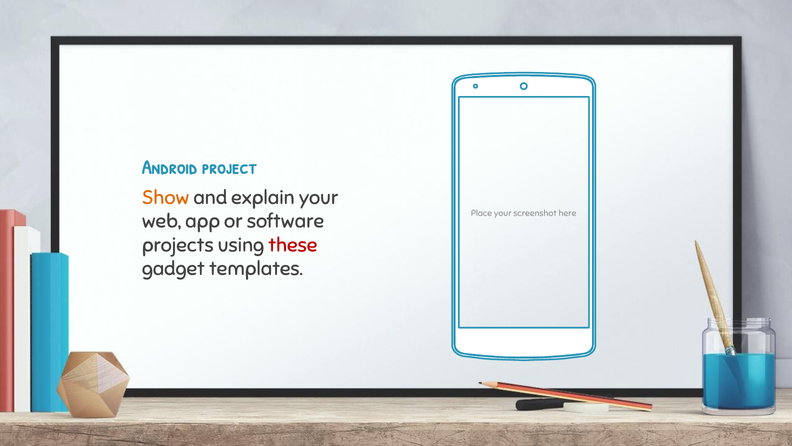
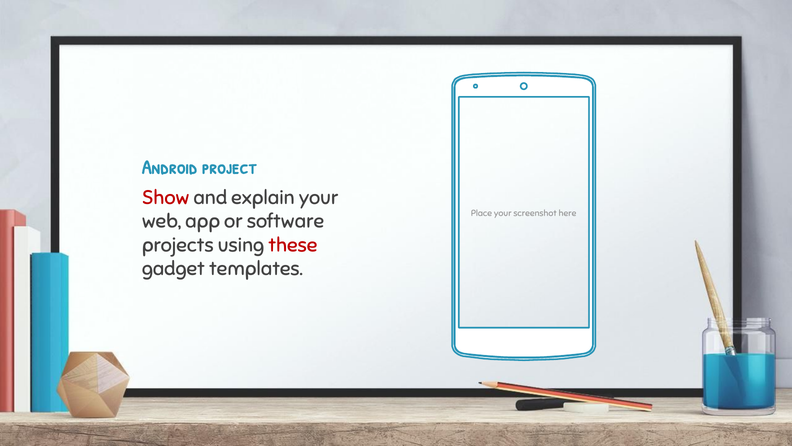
Show colour: orange -> red (166, 197)
